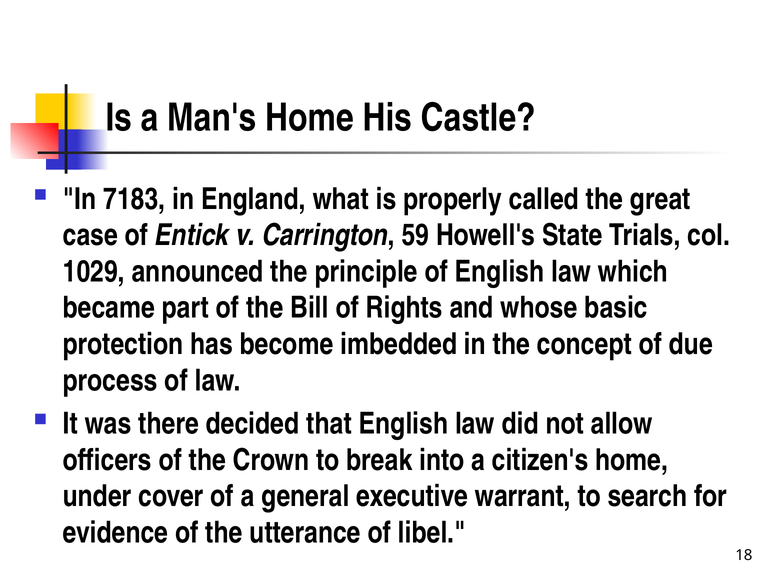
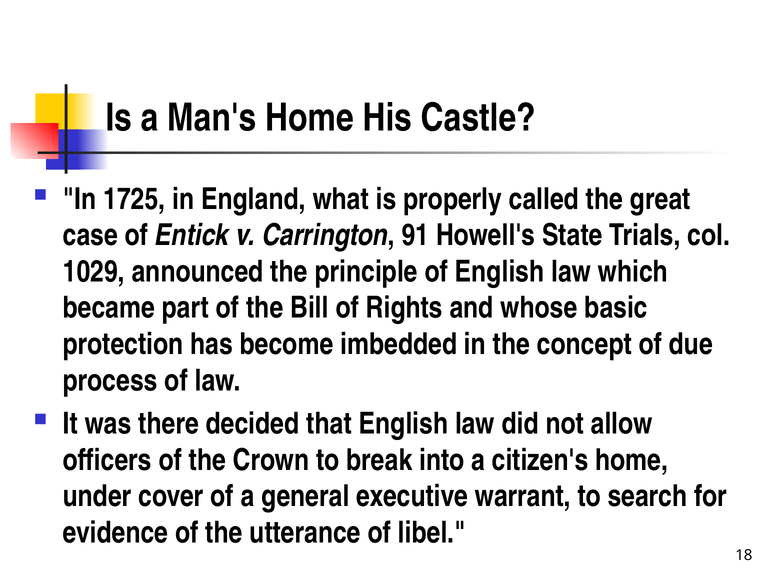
7183: 7183 -> 1725 (134, 199)
59: 59 -> 91 (415, 235)
